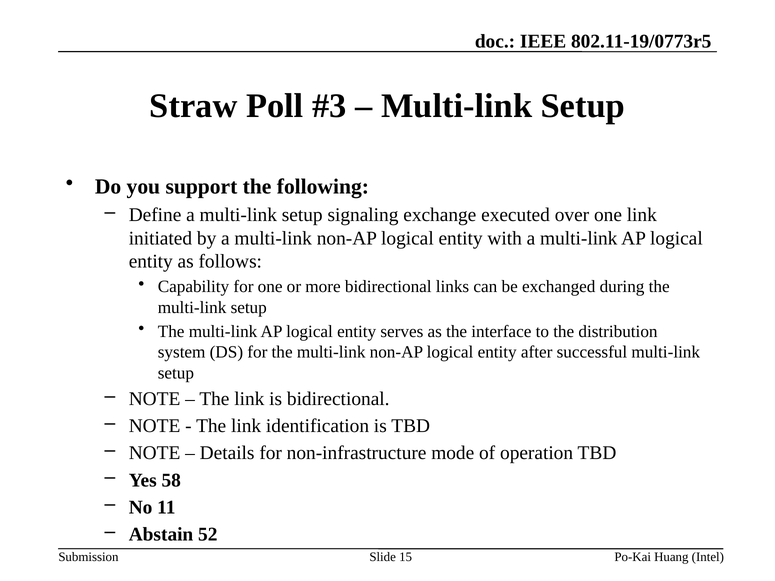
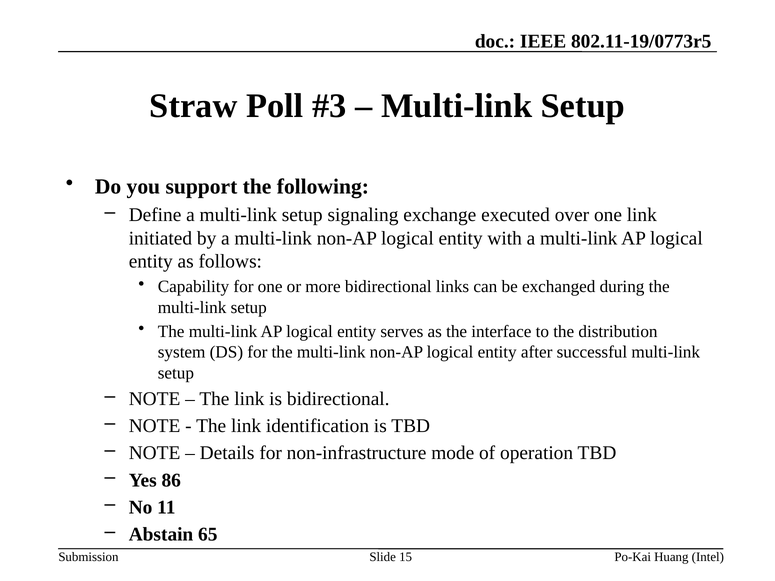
58: 58 -> 86 (171, 480)
52: 52 -> 65 (208, 535)
